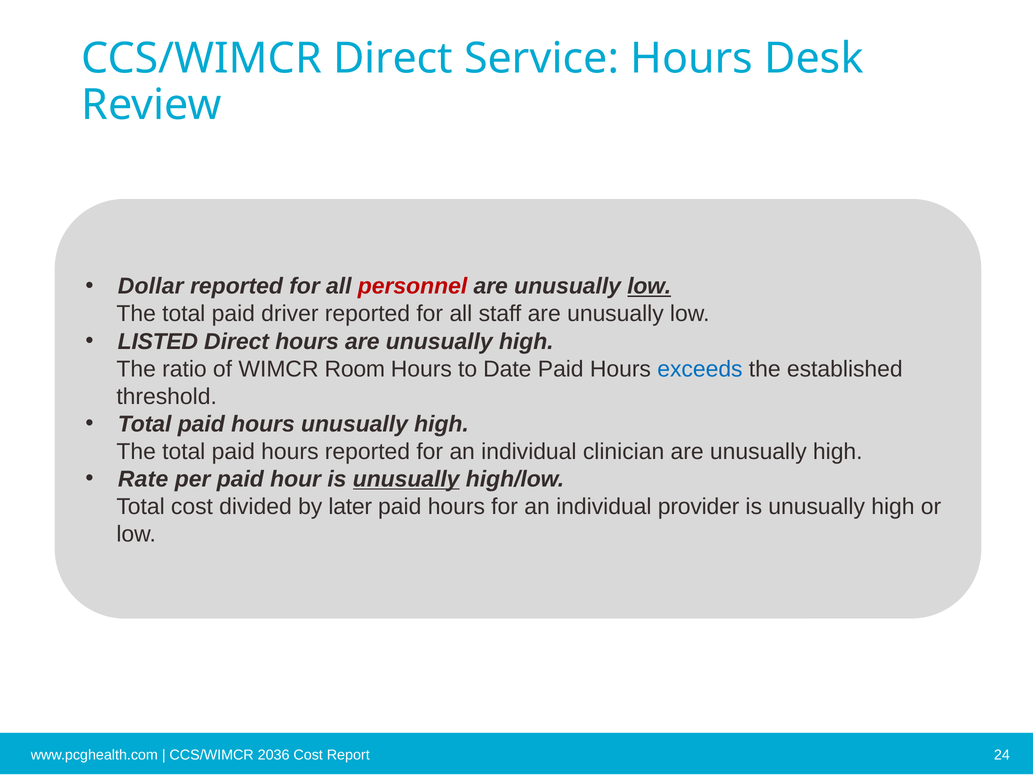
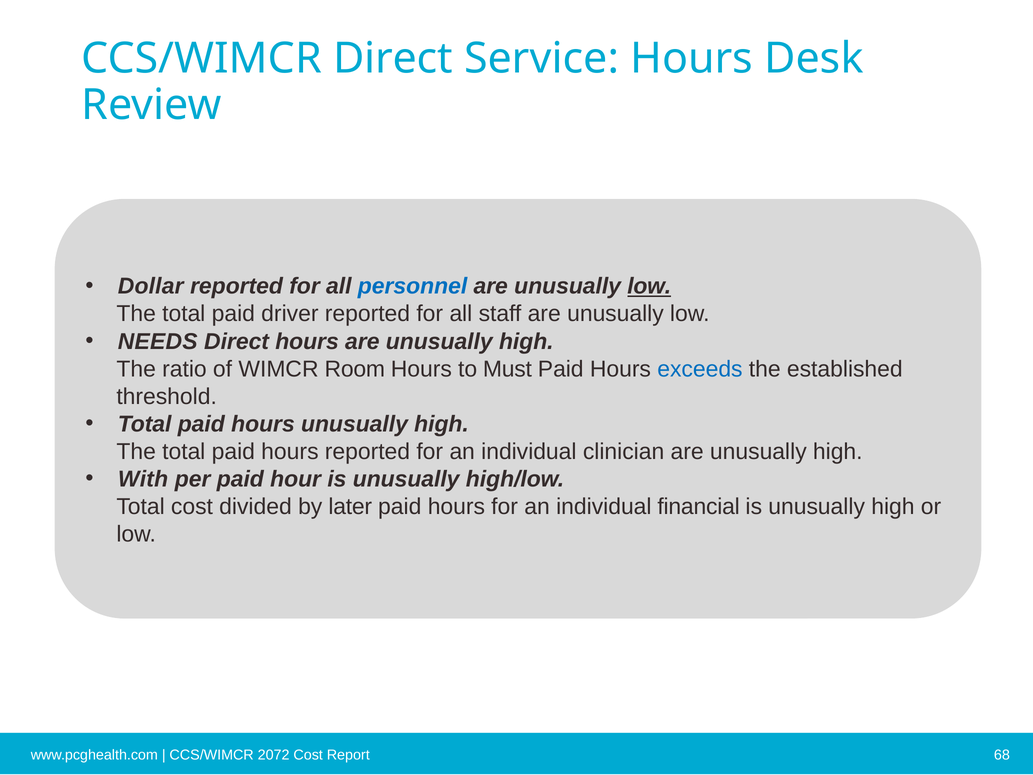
personnel colour: red -> blue (413, 286)
LISTED: LISTED -> NEEDS (158, 341)
Date: Date -> Must (507, 369)
Rate: Rate -> With (143, 479)
unusually underline: present -> none (406, 479)
provider: provider -> financial (699, 507)
2036: 2036 -> 2072 (274, 755)
24: 24 -> 68 (1002, 755)
